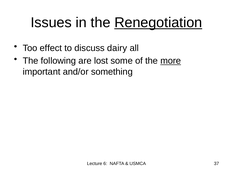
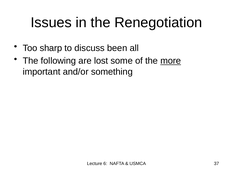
Renegotiation underline: present -> none (158, 23)
effect: effect -> sharp (51, 48)
dairy: dairy -> been (117, 48)
